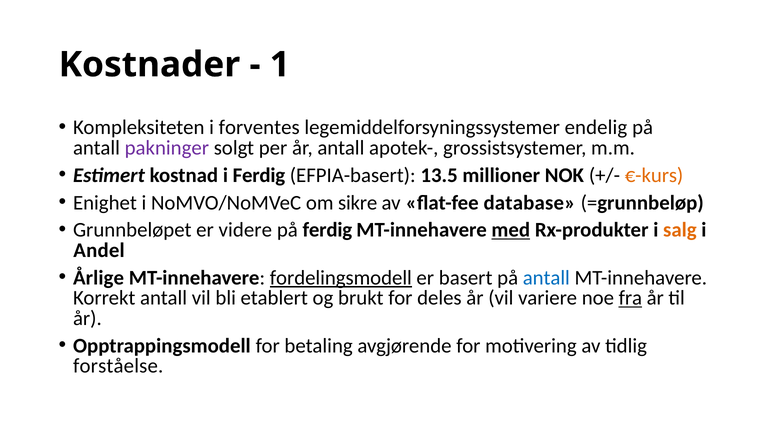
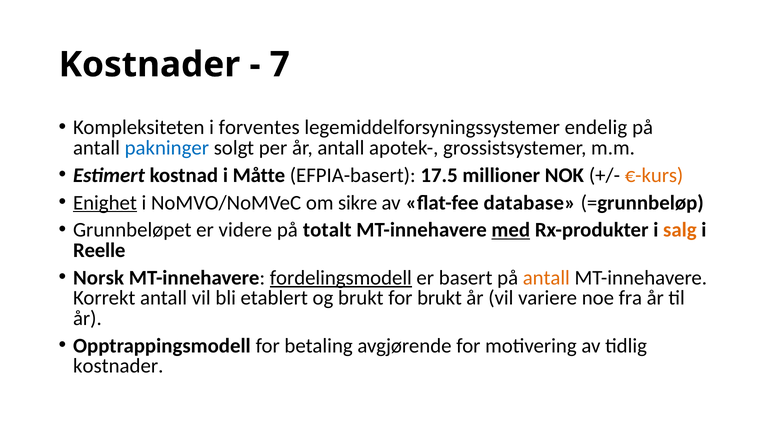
1: 1 -> 7 (280, 65)
pakninger colour: purple -> blue (167, 148)
i Ferdig: Ferdig -> Måtte (259, 175)
13.5: 13.5 -> 17.5 (439, 175)
Enighet underline: none -> present (105, 202)
på ferdig: ferdig -> totalt (327, 230)
Andel: Andel -> Reelle (99, 250)
Årlige: Årlige -> Norsk (99, 278)
antall colour: blue -> orange (546, 278)
for deles: deles -> brukt (440, 298)
fra underline: present -> none (630, 298)
forståelse: forståelse -> kostnader (118, 366)
